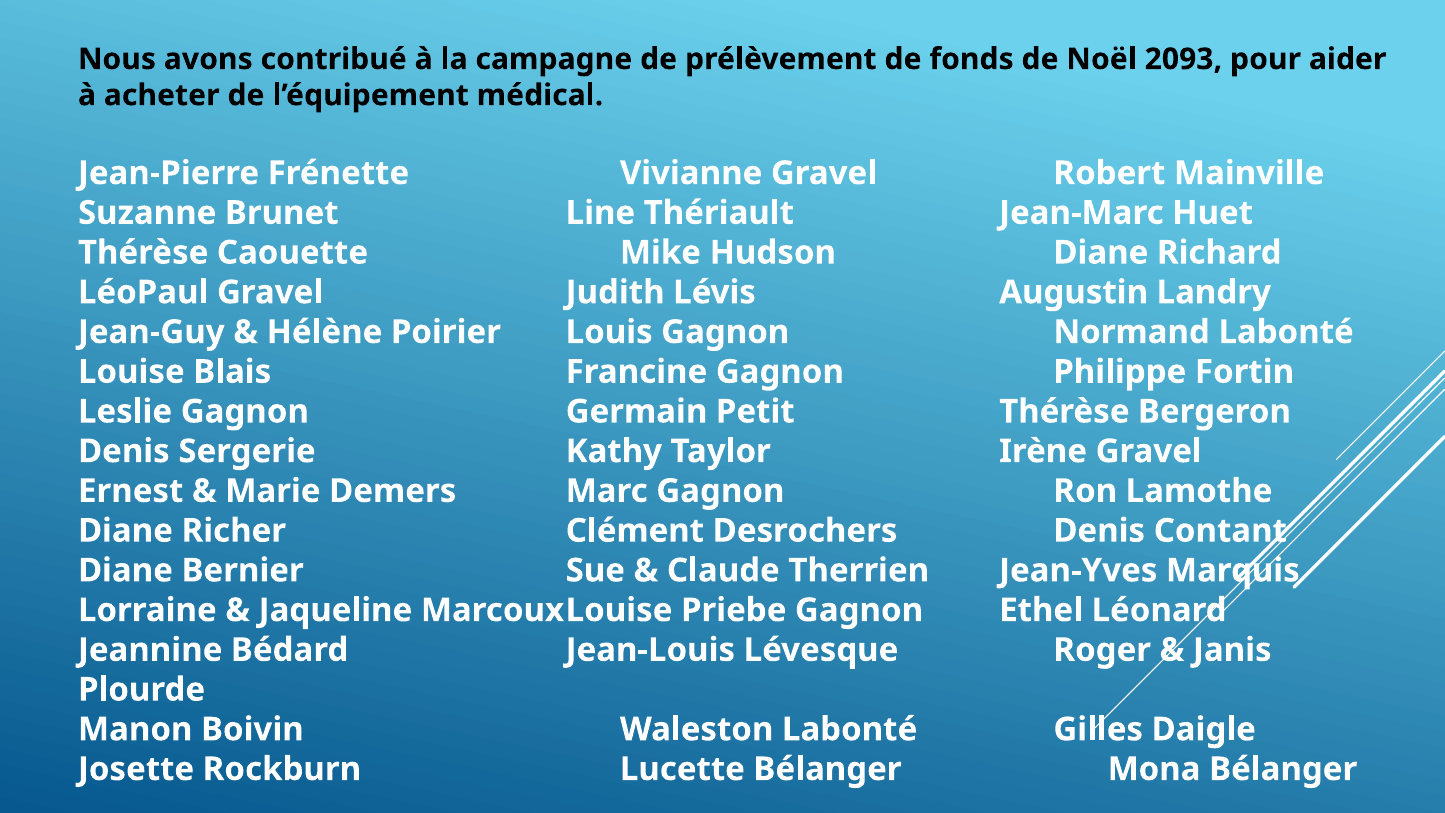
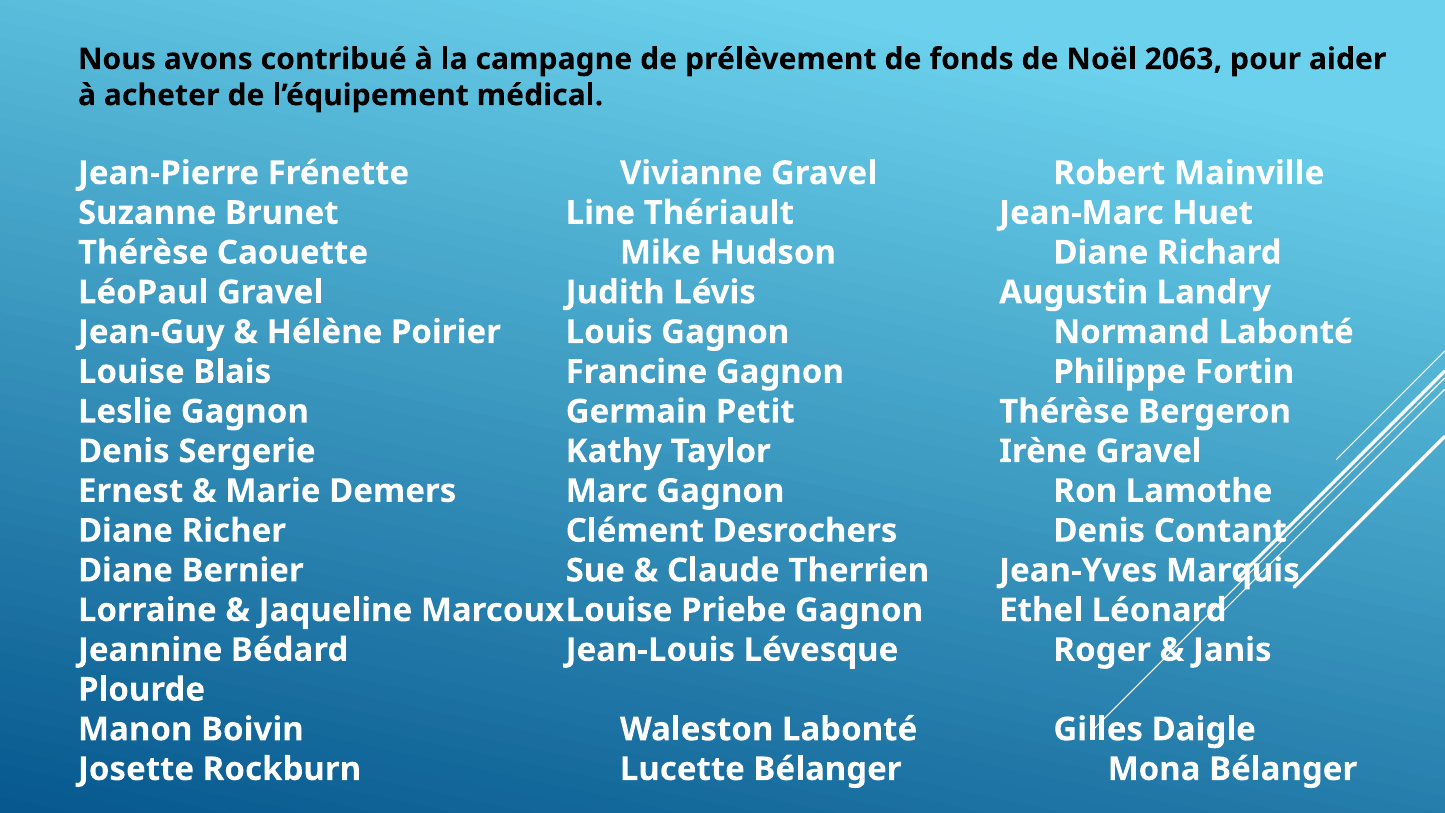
2093: 2093 -> 2063 (1183, 59)
